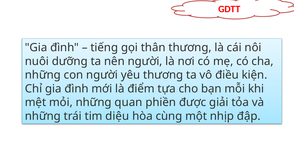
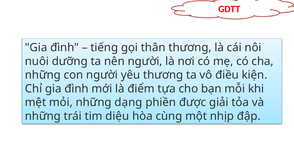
quan: quan -> dạng (128, 103)
